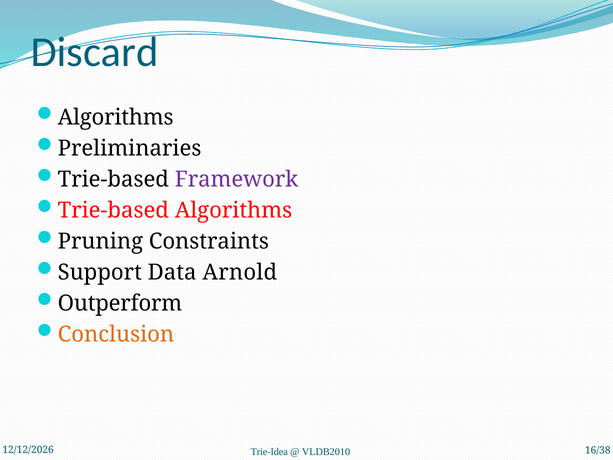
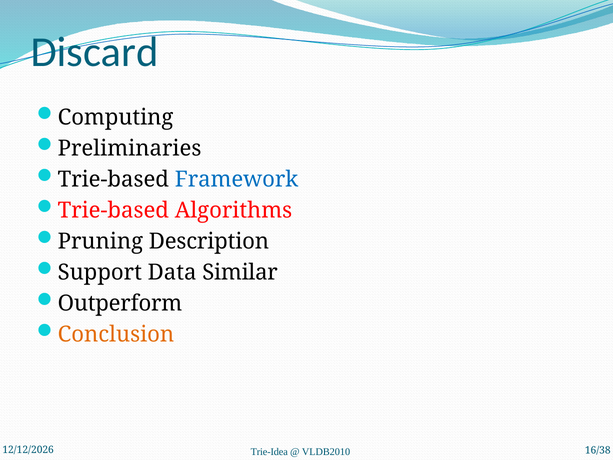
Algorithms: Algorithms -> Computing (116, 117)
Framework colour: purple -> blue (237, 179)
Constraints: Constraints -> Description (209, 241)
Arnold: Arnold -> Similar (240, 272)
